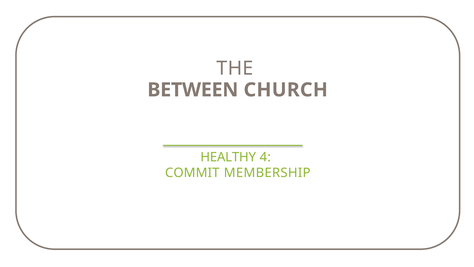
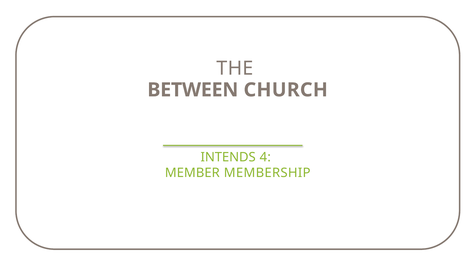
HEALTHY: HEALTHY -> INTENDS (228, 157)
COMMIT: COMMIT -> MEMBER (192, 173)
